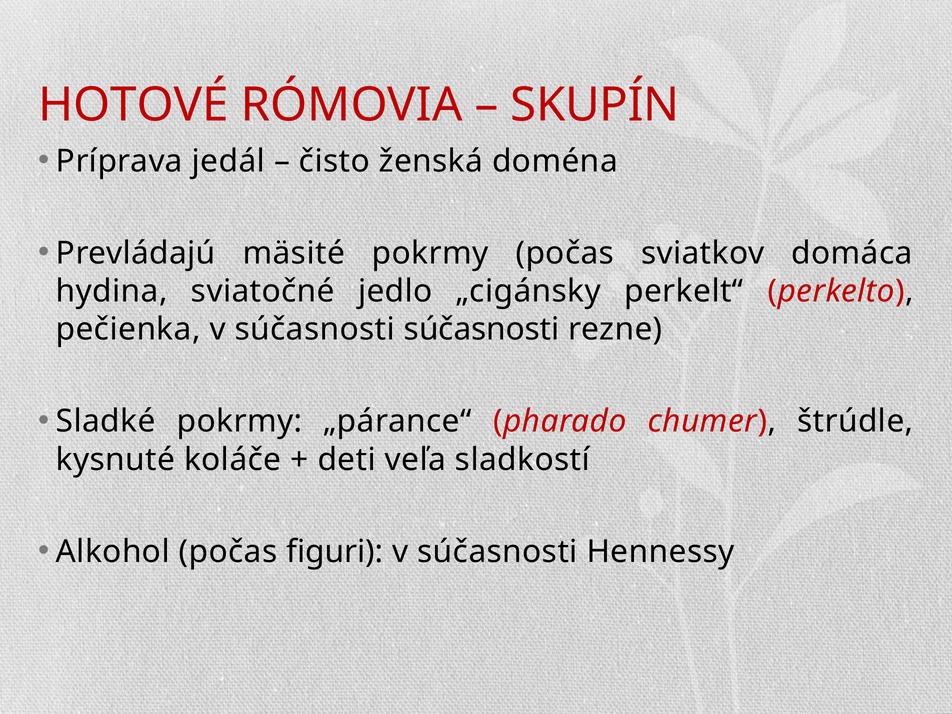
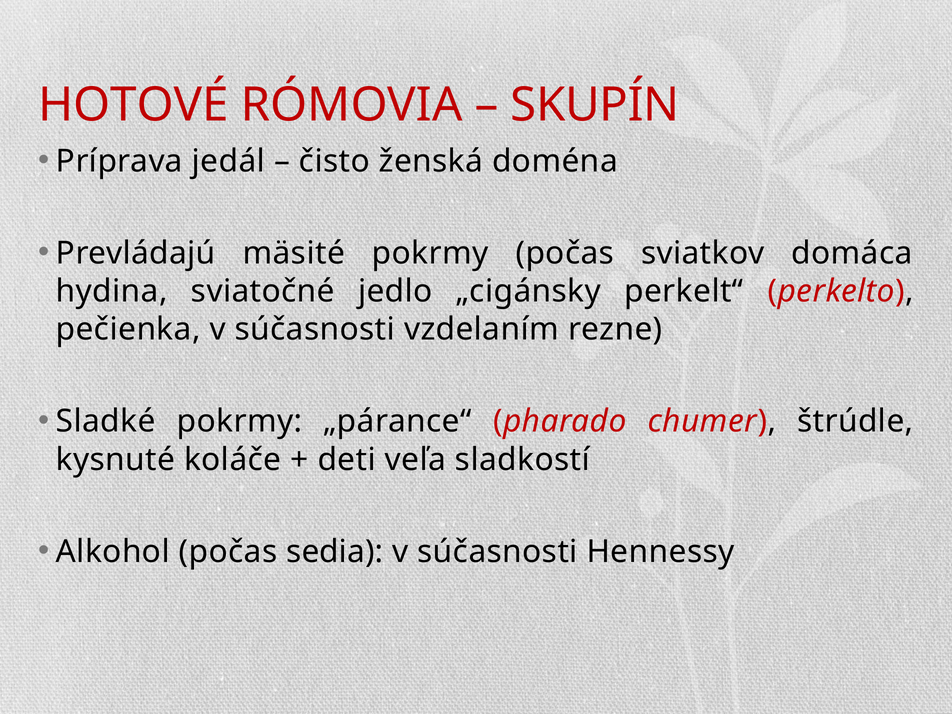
súčasnosti súčasnosti: súčasnosti -> vzdelaním (481, 329)
figuri: figuri -> sedia (335, 552)
